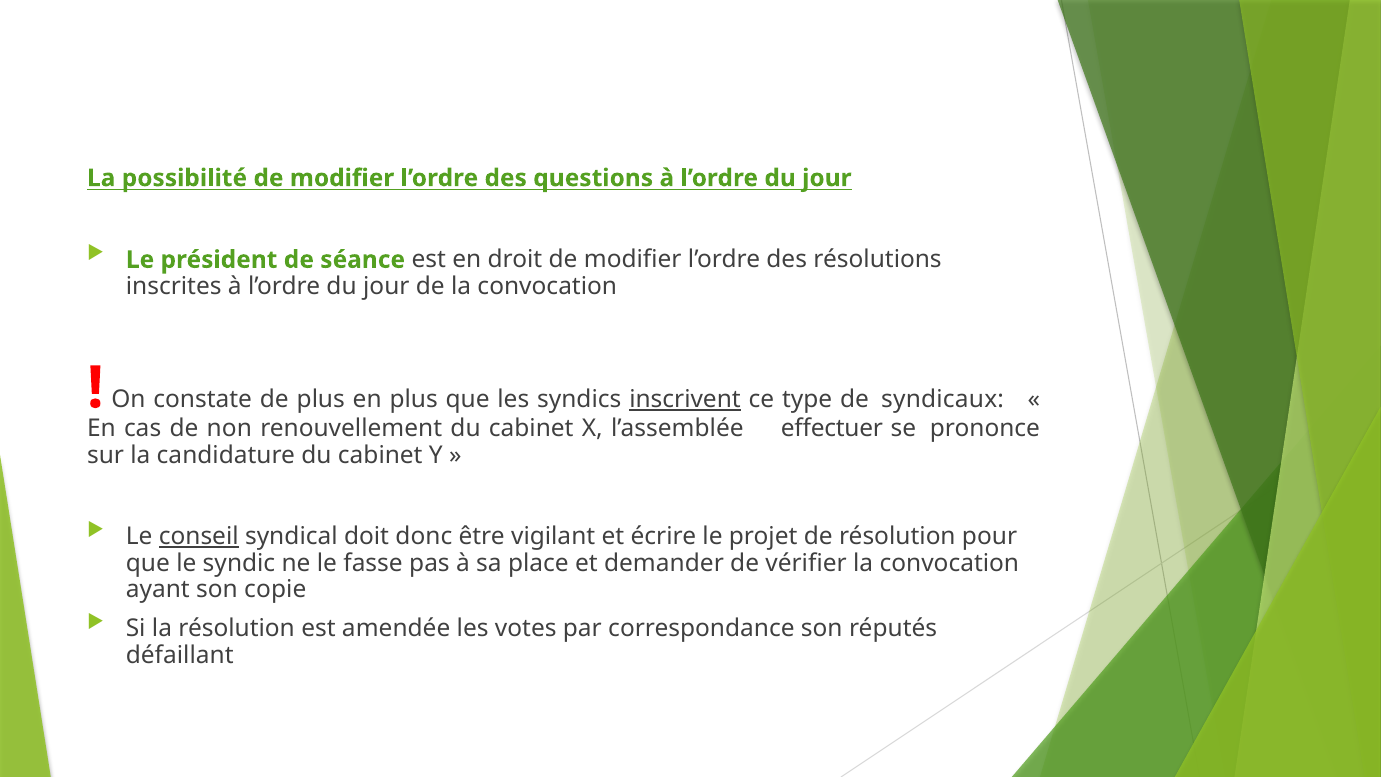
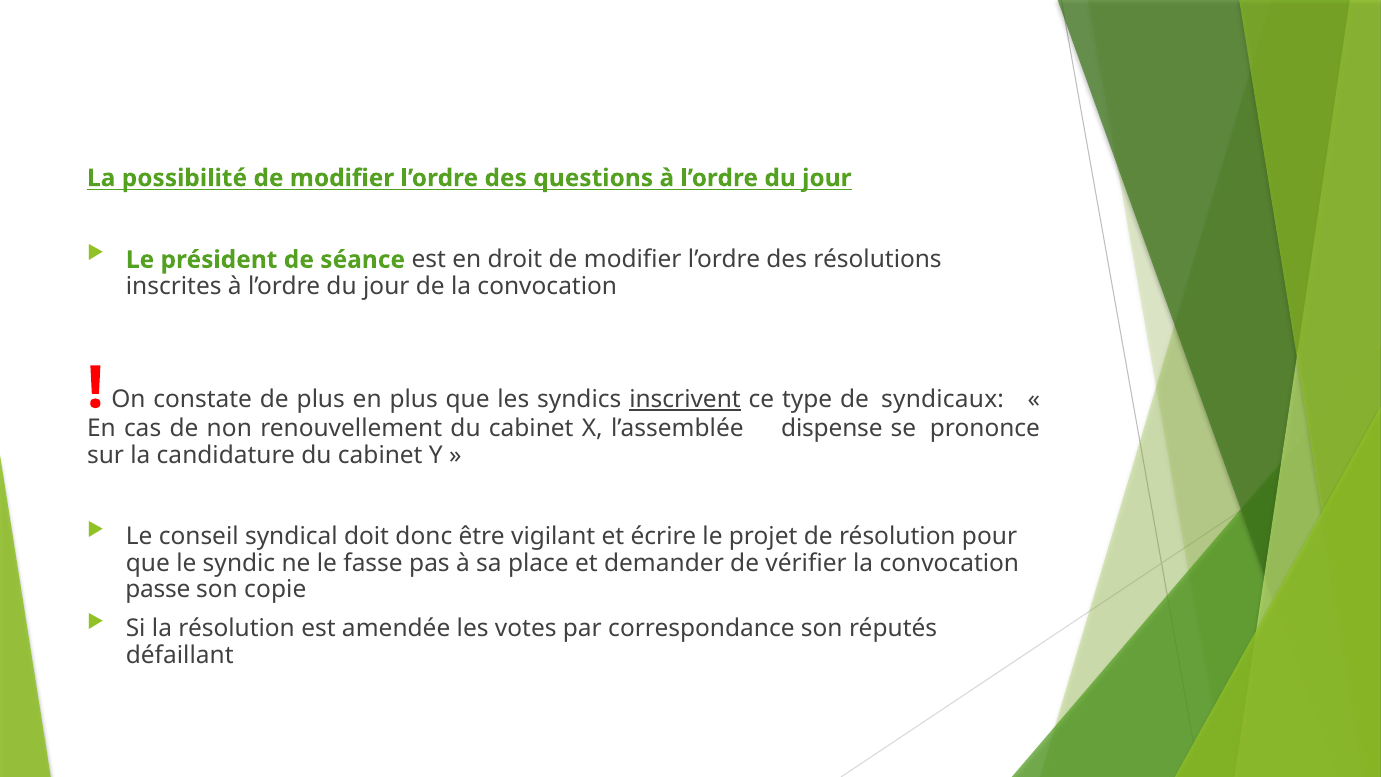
effectuer: effectuer -> dispense (832, 428)
conseil underline: present -> none (199, 537)
ayant: ayant -> passe (158, 589)
